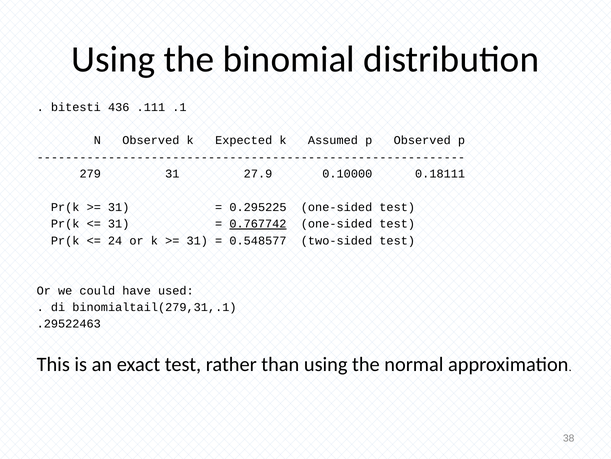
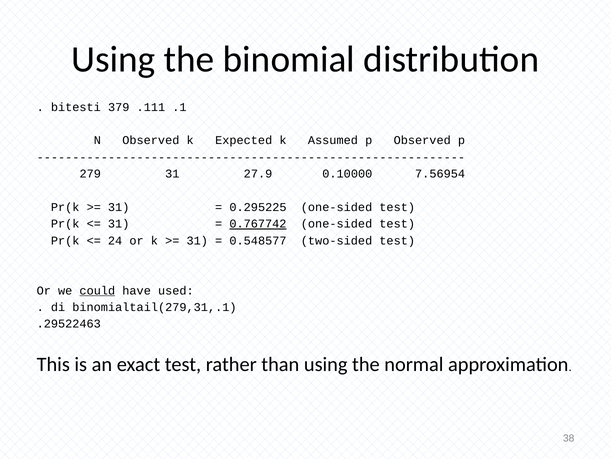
436: 436 -> 379 (119, 107)
0.18111: 0.18111 -> 7.56954 (440, 174)
could underline: none -> present (97, 290)
